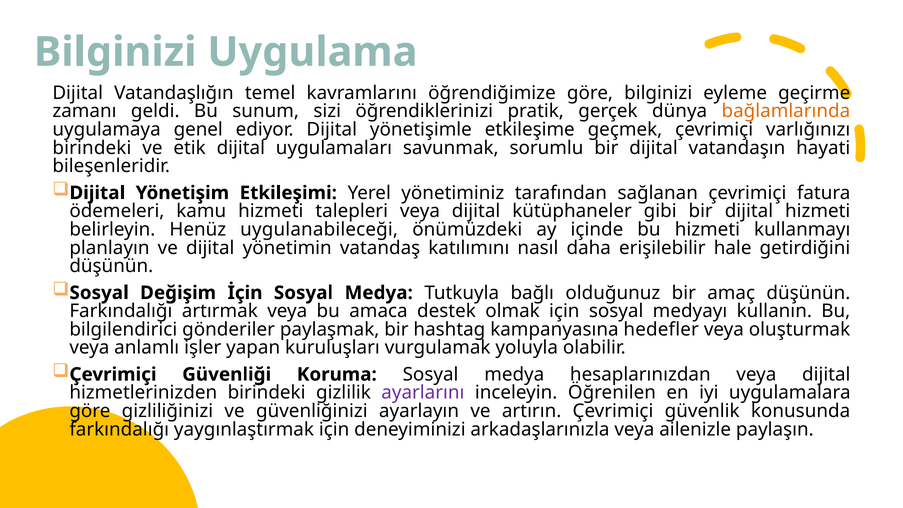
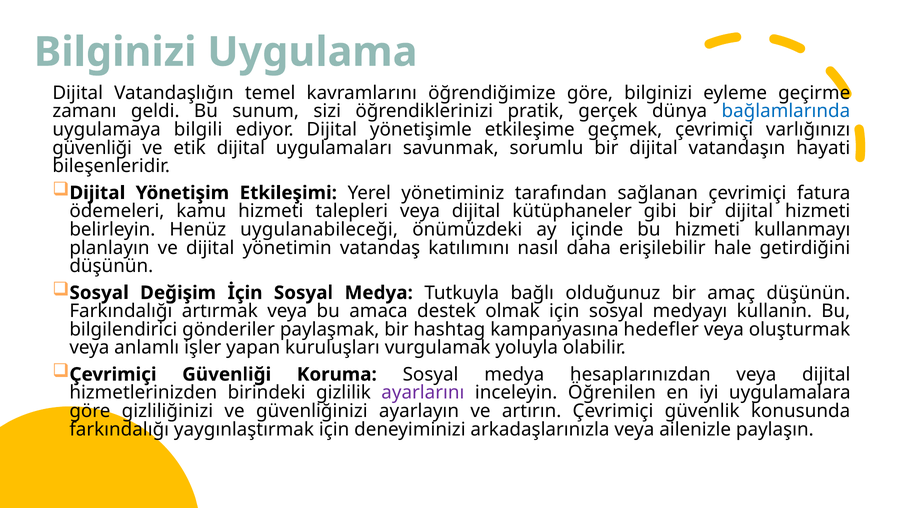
bağlamlarında colour: orange -> blue (786, 111)
genel: genel -> bilgili (198, 130)
birindeki: birindeki -> güvenliği (92, 148)
